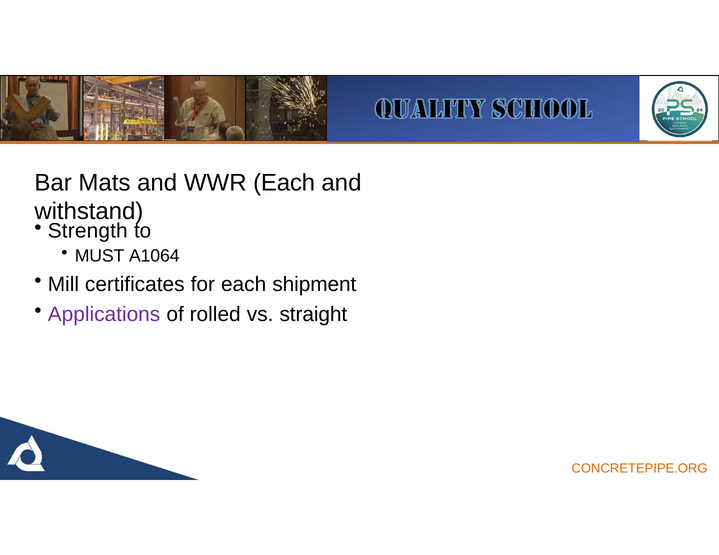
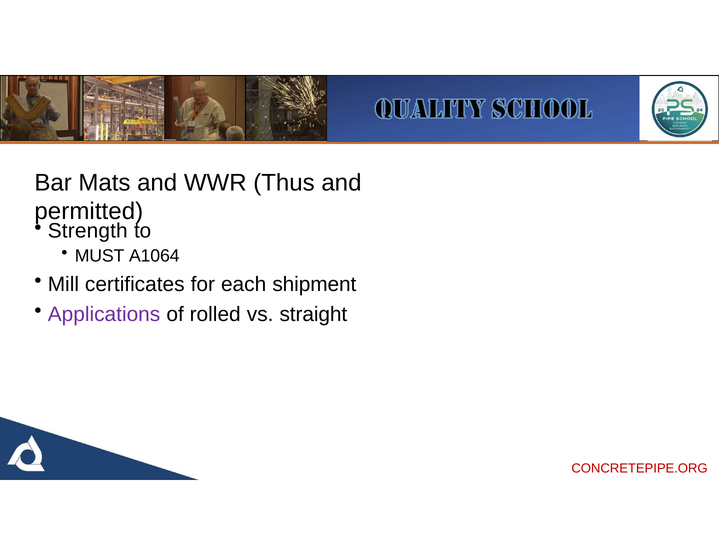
WWR Each: Each -> Thus (284, 183)
withstand: withstand -> permitted (89, 212)
CONCRETEPIPE.ORG colour: orange -> red (640, 469)
